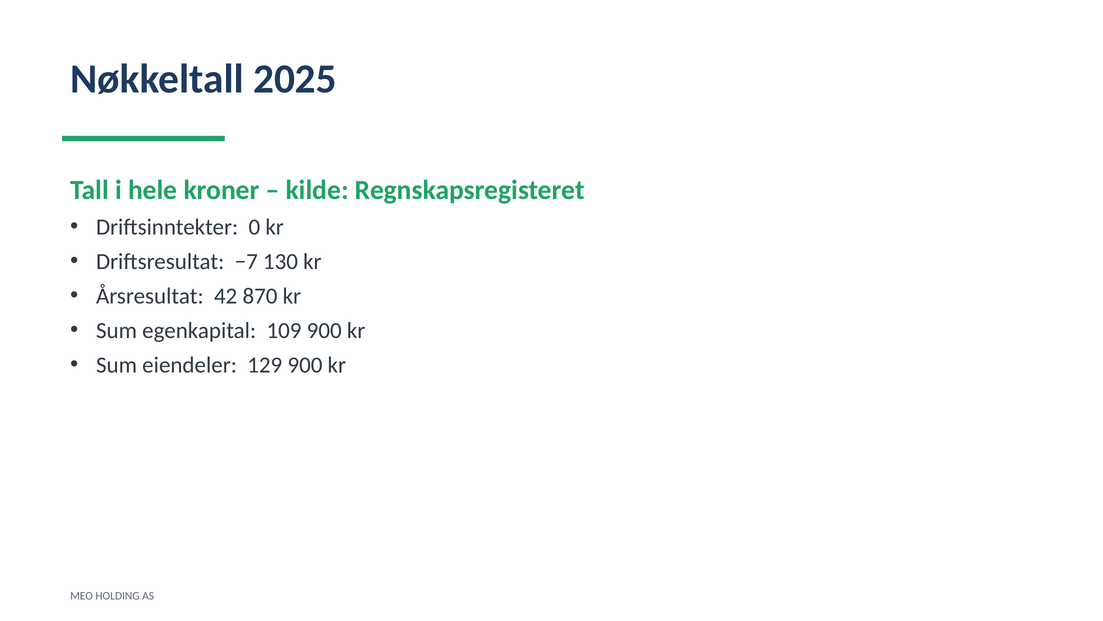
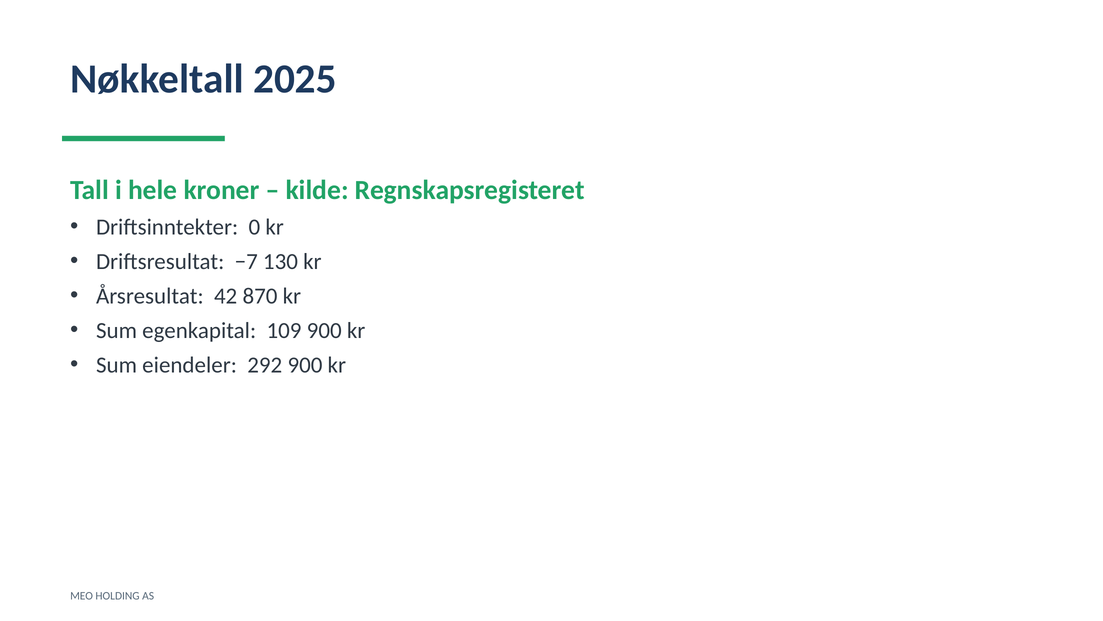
129: 129 -> 292 (265, 365)
